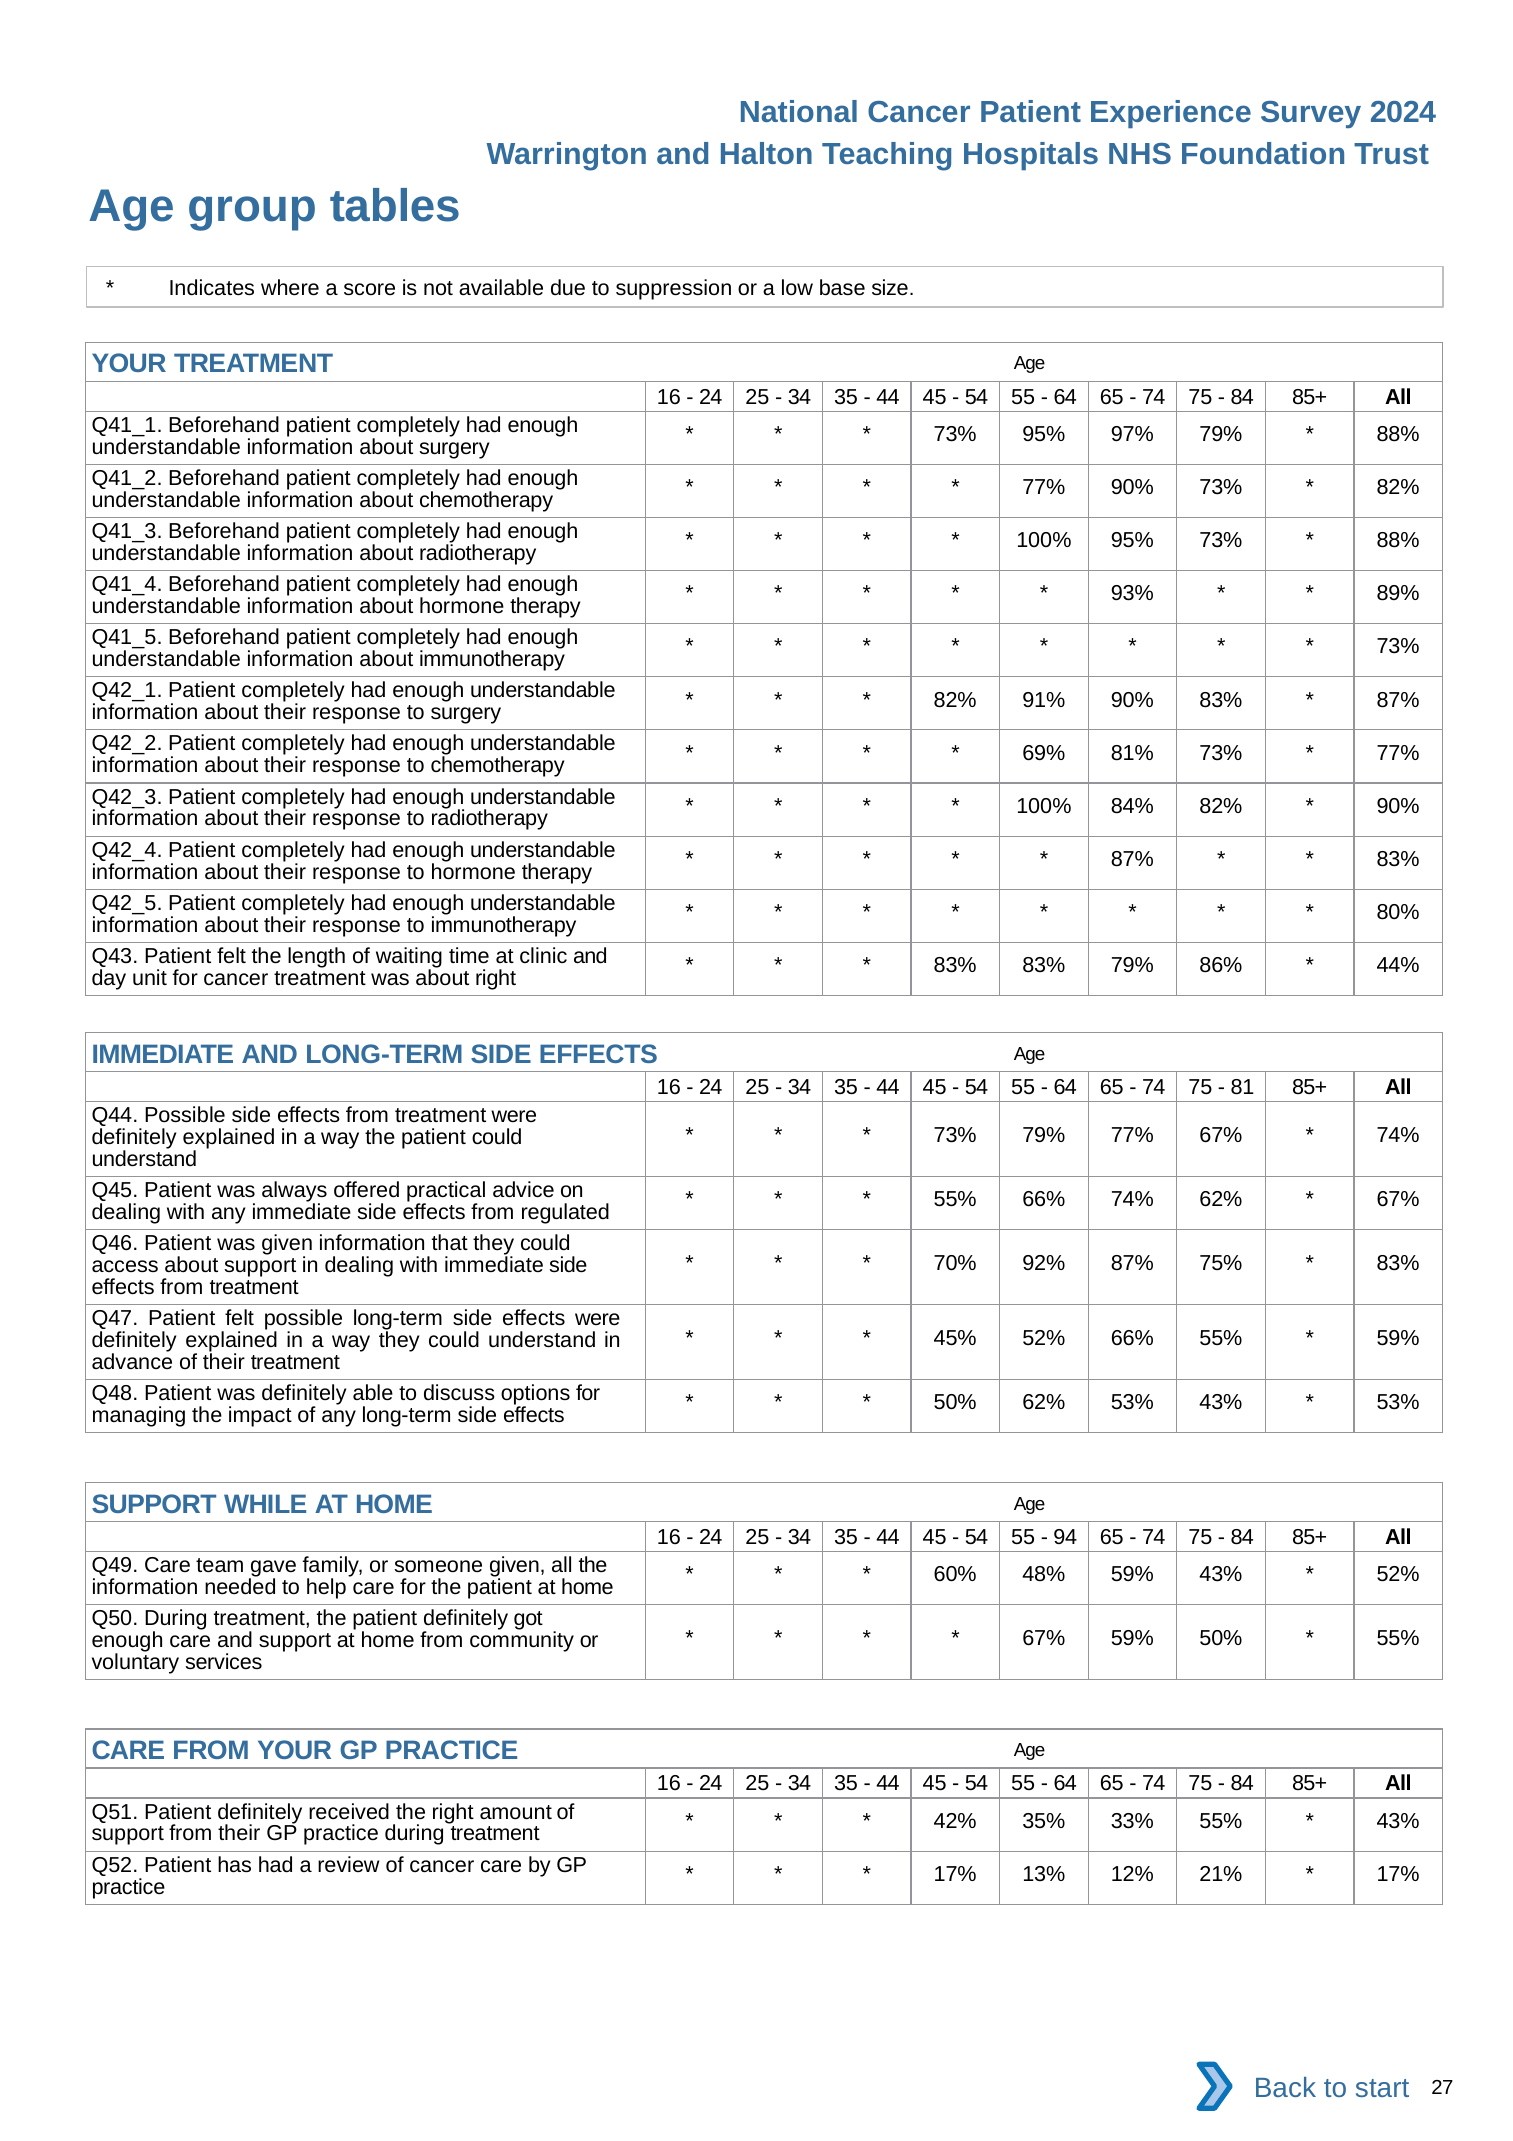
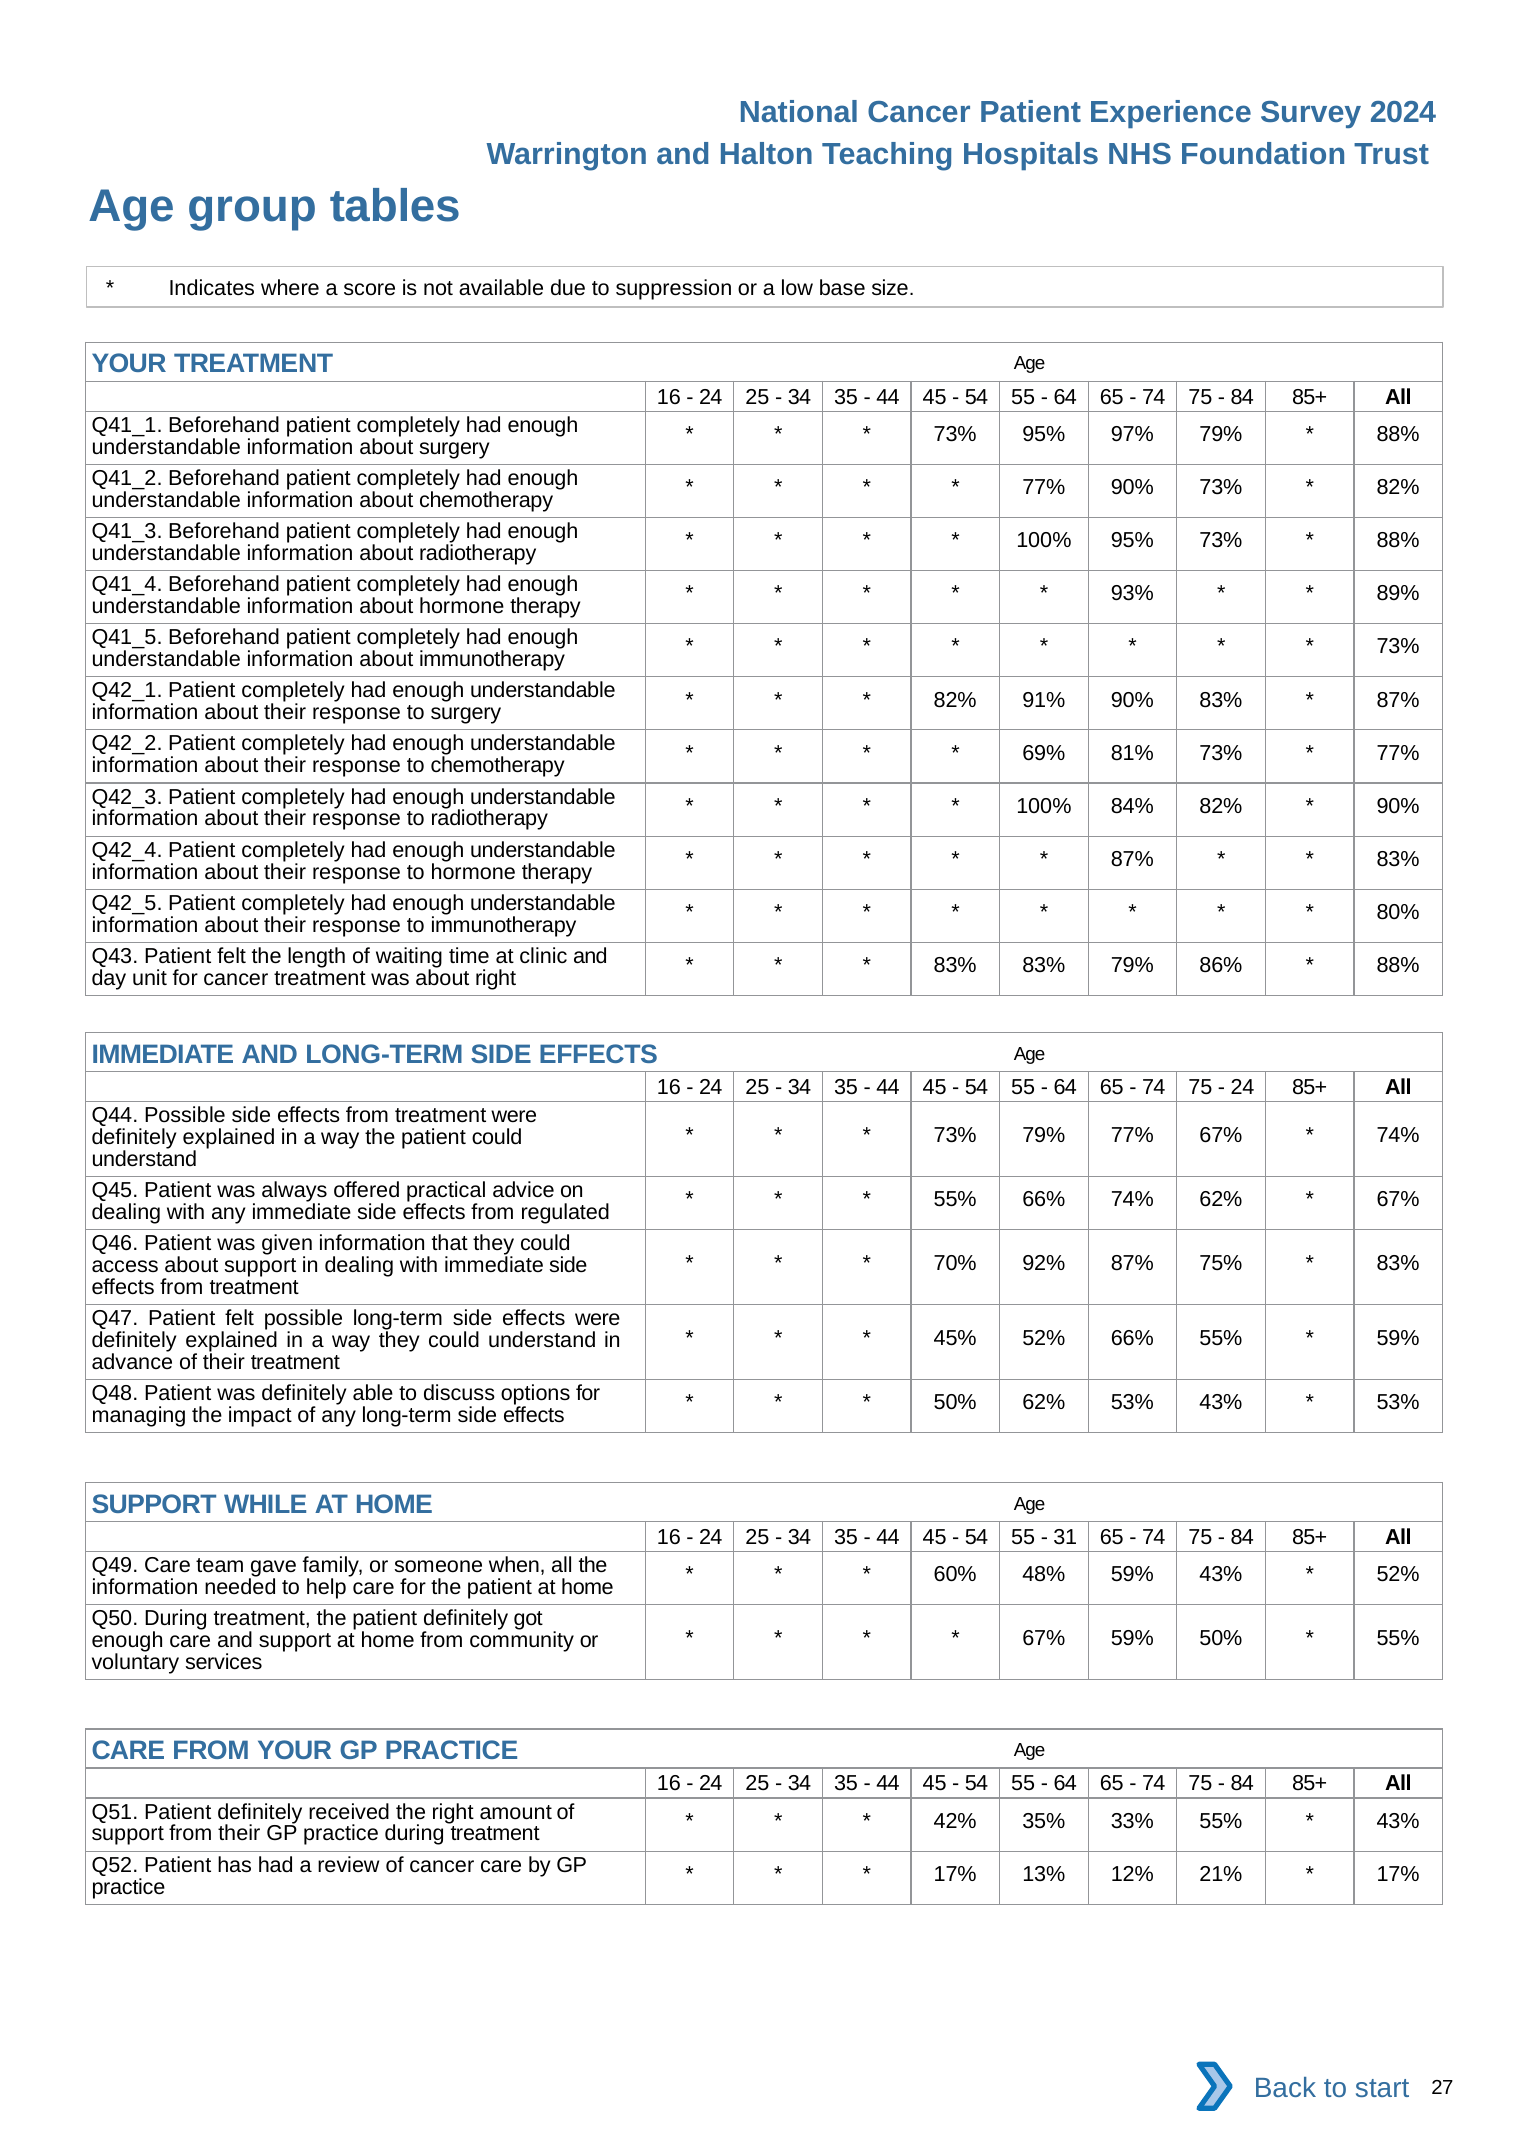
44%: 44% -> 88% (1398, 966)
81: 81 -> 24 (1242, 1087)
94: 94 -> 31 (1065, 1537)
someone given: given -> when (517, 1565)
